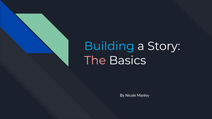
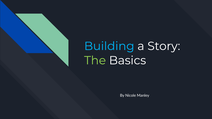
The colour: pink -> light green (95, 61)
